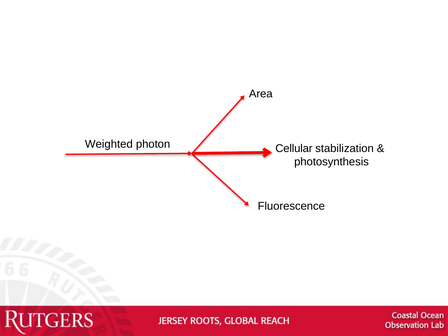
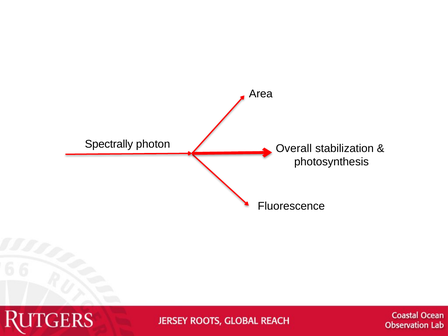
Weighted: Weighted -> Spectrally (109, 144)
Cellular: Cellular -> Overall (294, 148)
